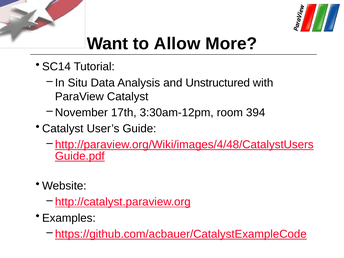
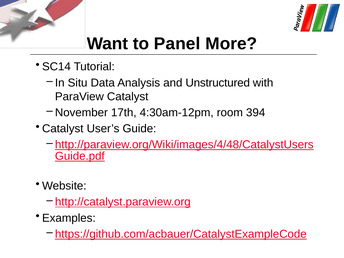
Allow: Allow -> Panel (177, 44)
3:30am-12pm: 3:30am-12pm -> 4:30am-12pm (177, 113)
